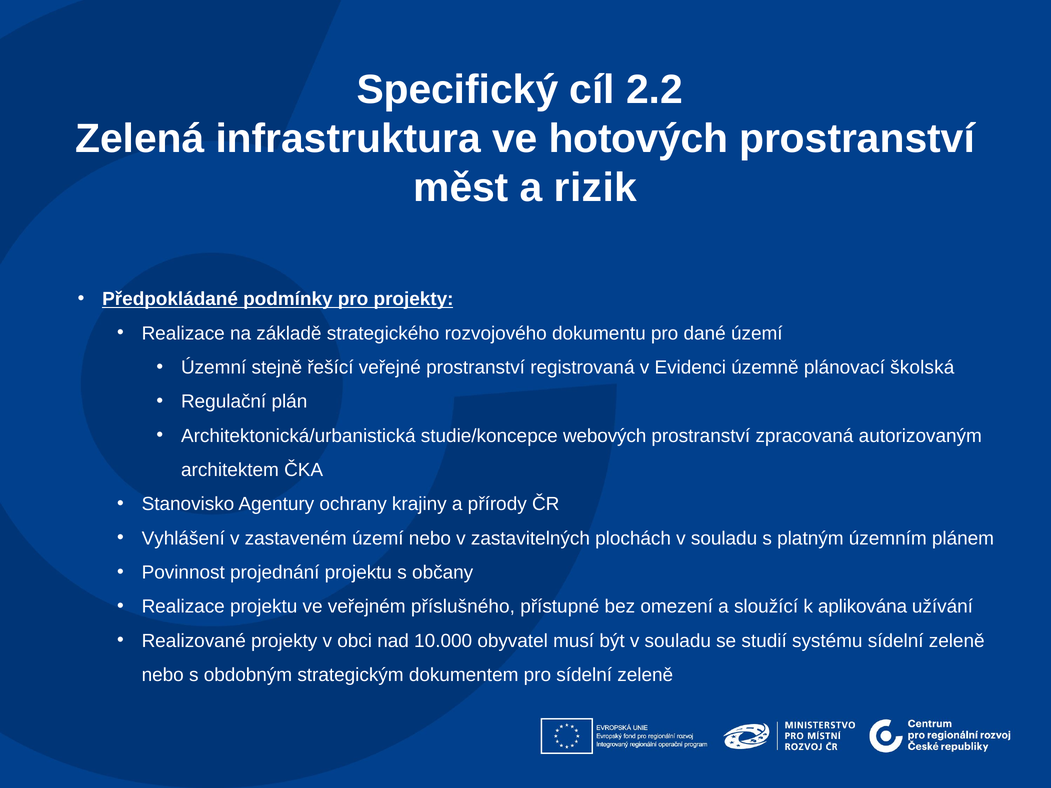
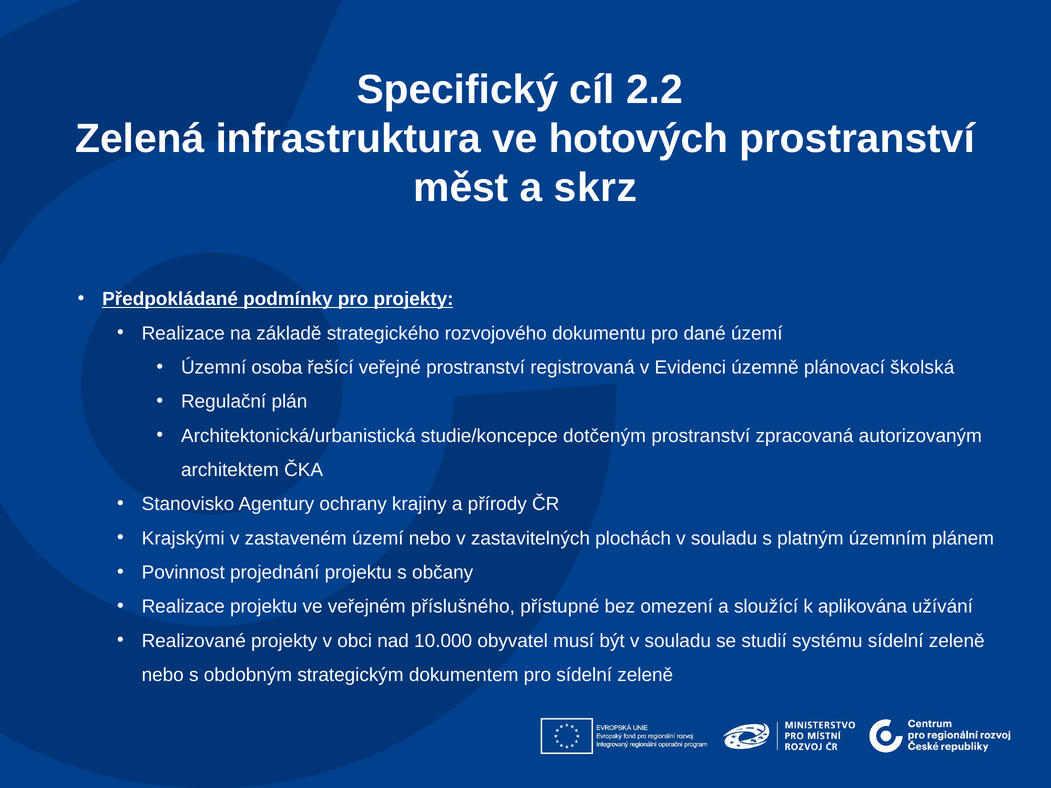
rizik: rizik -> skrz (595, 188)
stejně: stejně -> osoba (277, 368)
webových: webových -> dotčeným (605, 436)
Vyhlášení: Vyhlášení -> Krajskými (183, 538)
